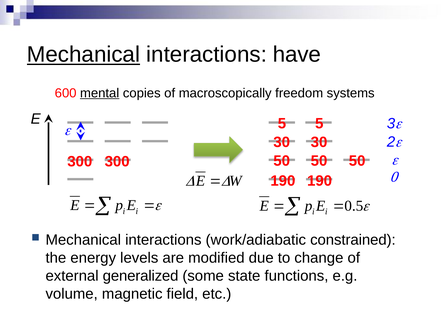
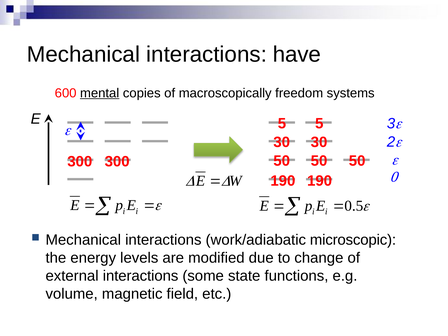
Mechanical underline: present -> none (83, 55)
constrained: constrained -> microscopic (353, 240)
external generalized: generalized -> interactions (141, 276)
